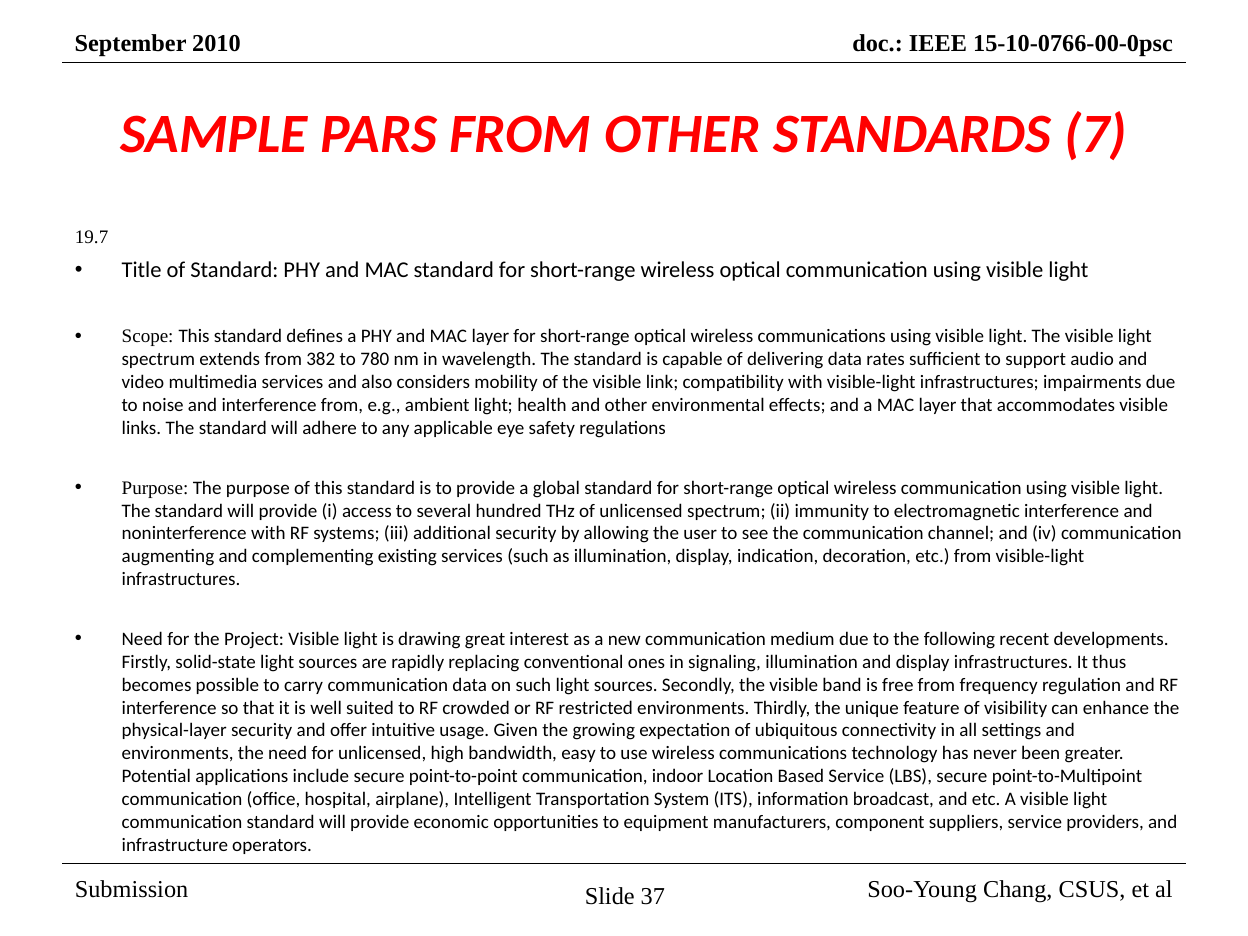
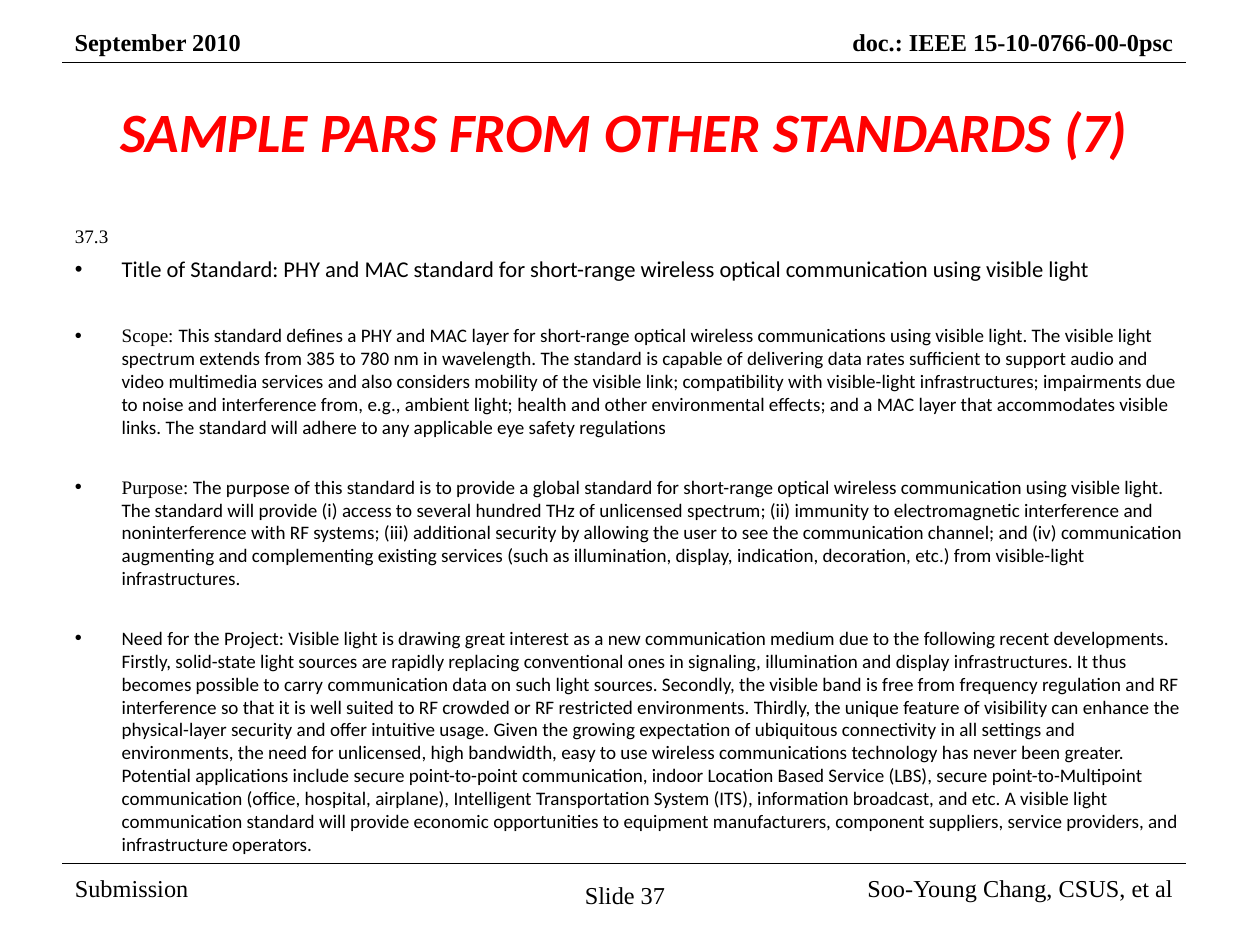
19.7: 19.7 -> 37.3 (92, 237)
382: 382 -> 385 (321, 360)
